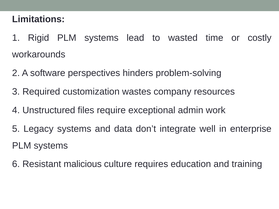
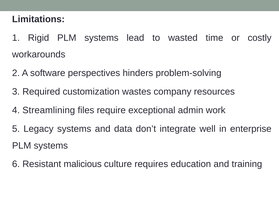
Unstructured: Unstructured -> Streamlining (49, 110)
